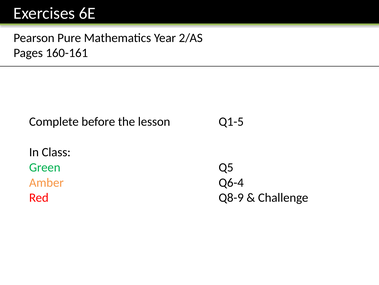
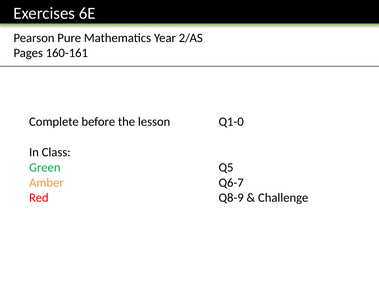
Q1-5: Q1-5 -> Q1-0 (231, 121)
Q6-4: Q6-4 -> Q6-7 (231, 182)
